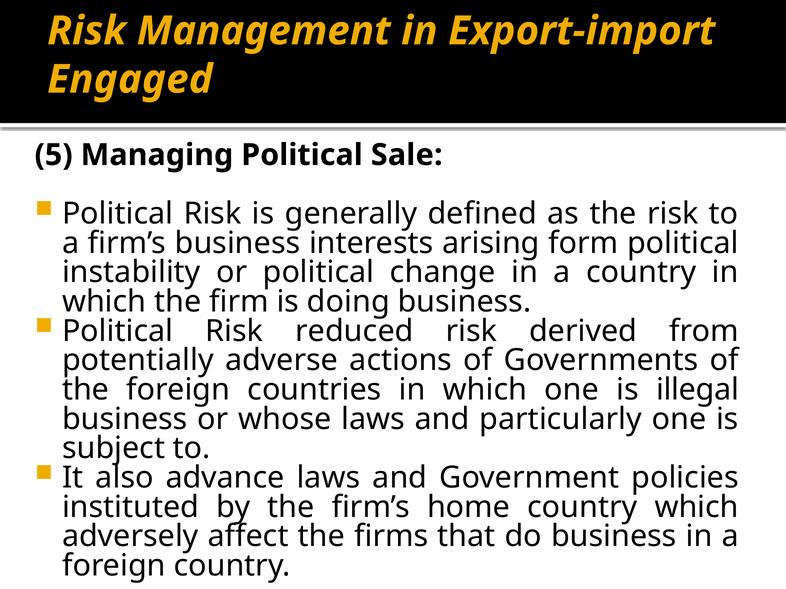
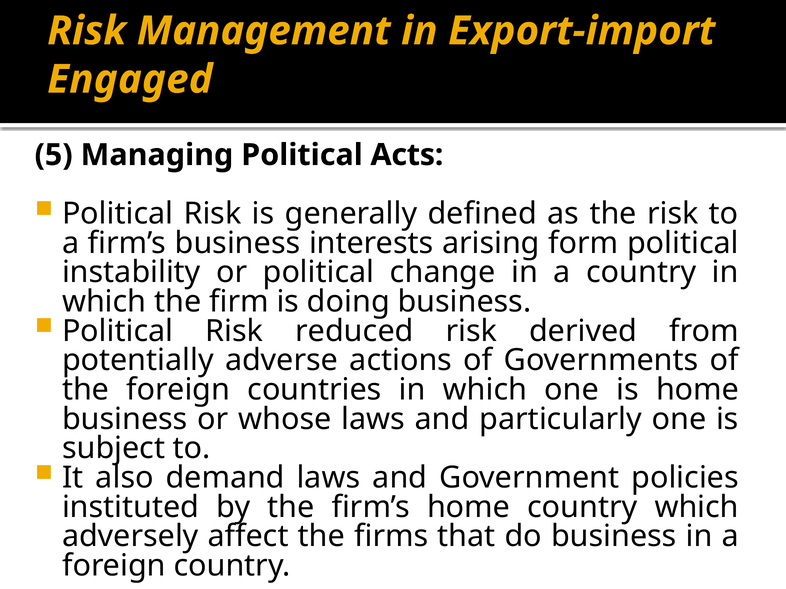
Sale: Sale -> Acts (407, 155)
is illegal: illegal -> home (697, 390)
advance: advance -> demand (225, 478)
